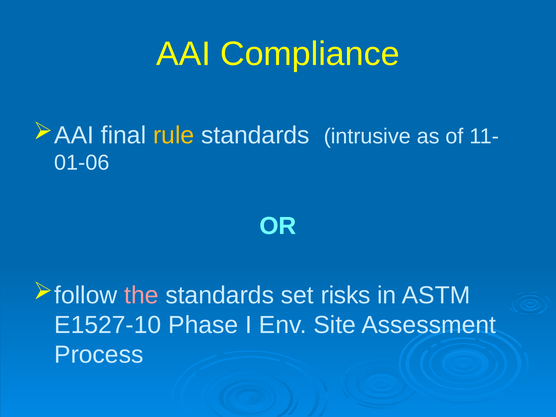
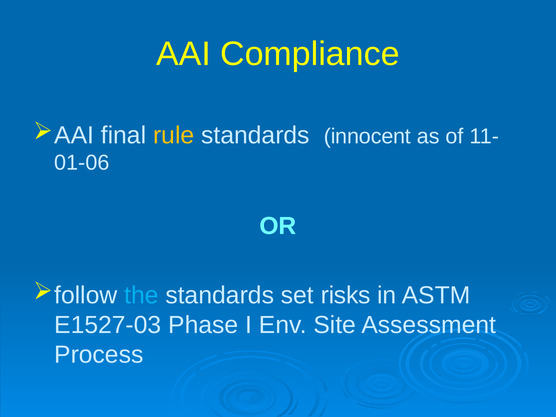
intrusive: intrusive -> innocent (367, 136)
the colour: pink -> light blue (141, 295)
E1527-10: E1527-10 -> E1527-03 (108, 325)
